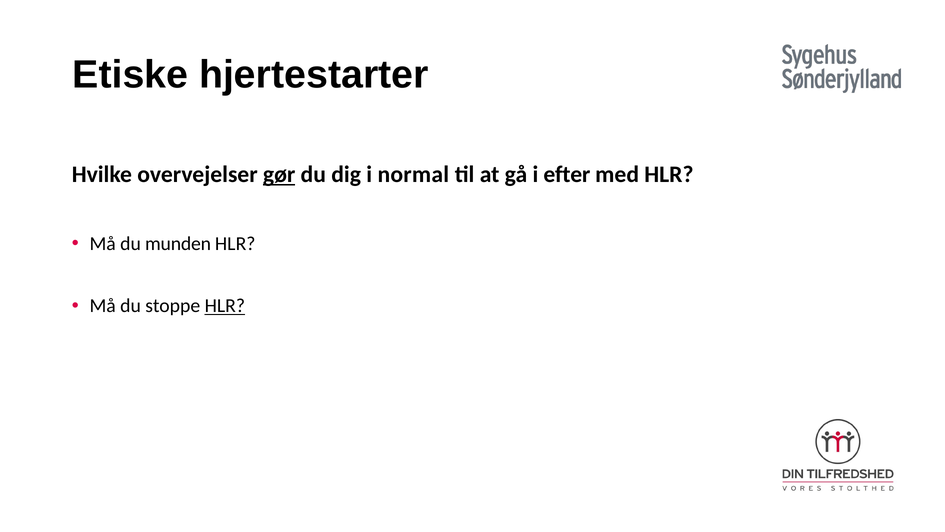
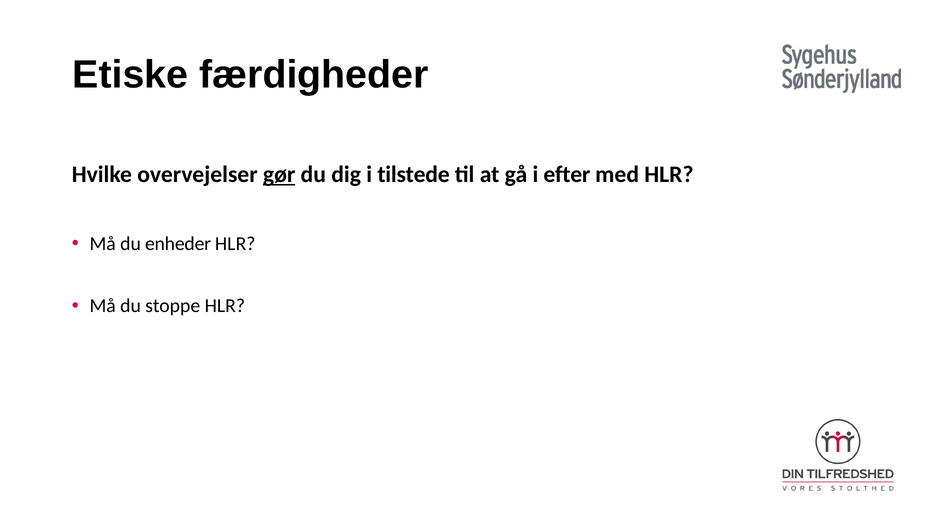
hjertestarter: hjertestarter -> færdigheder (314, 75)
normal: normal -> tilstede (414, 174)
munden: munden -> enheder (178, 243)
HLR underline: present -> none (225, 306)
